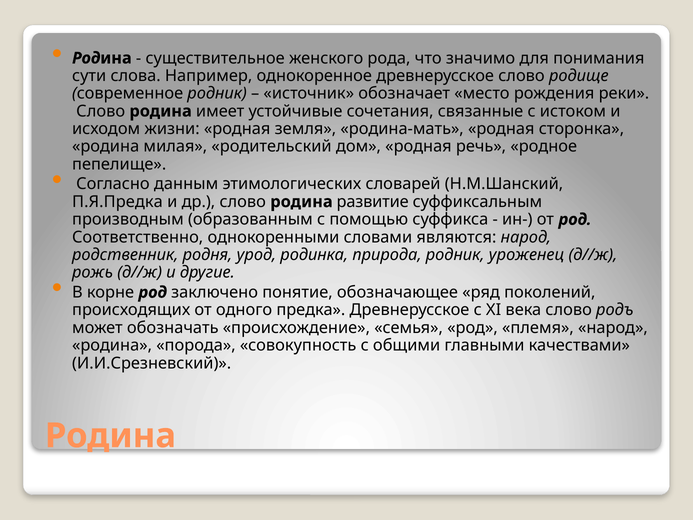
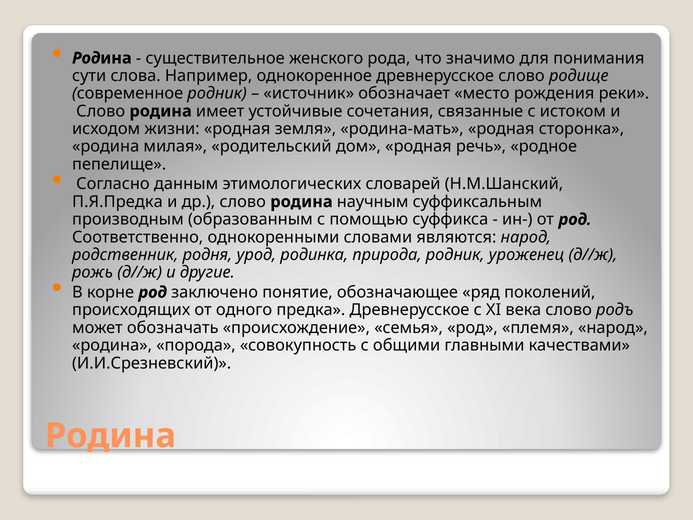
развитие: развитие -> научным (373, 202)
